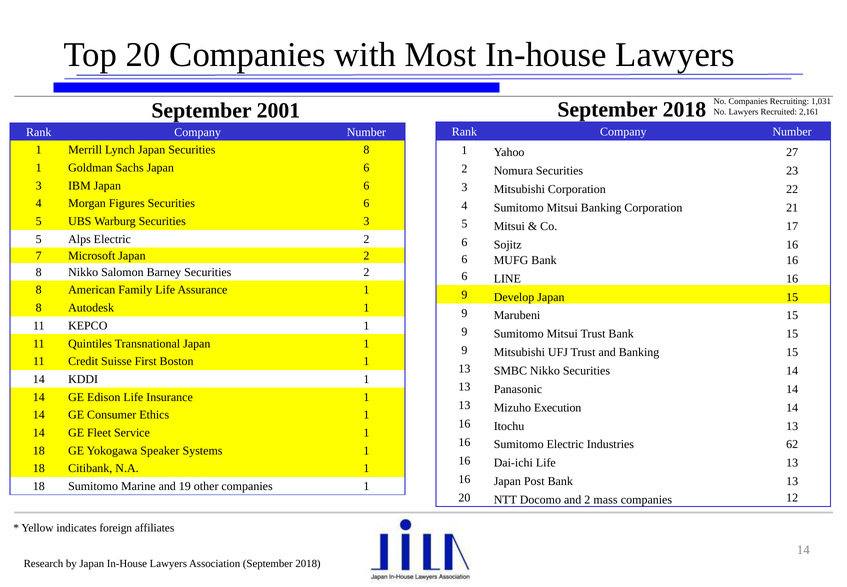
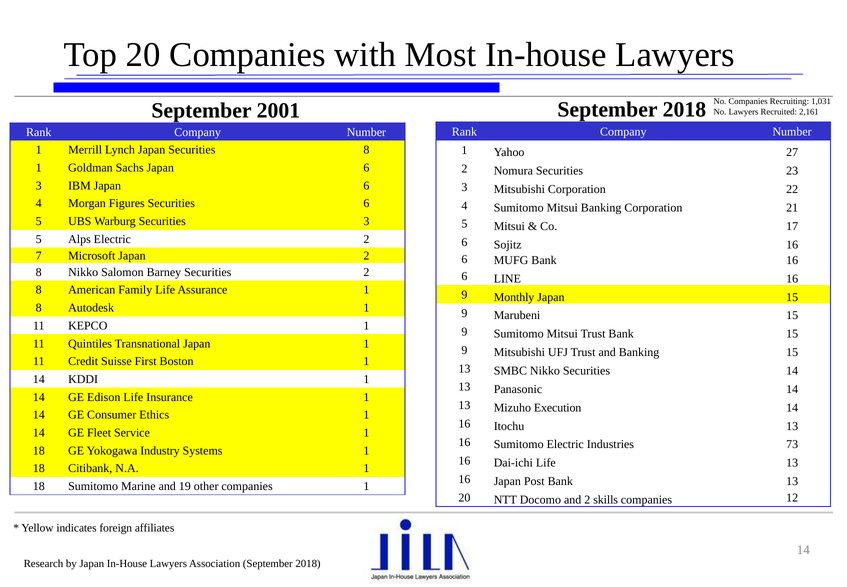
Develop: Develop -> Monthly (514, 297)
62: 62 -> 73 (792, 444)
Speaker: Speaker -> Industry (160, 450)
mass: mass -> skills (606, 499)
